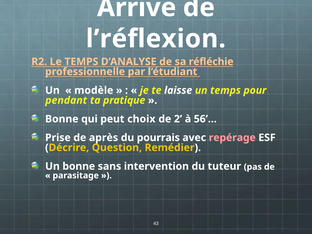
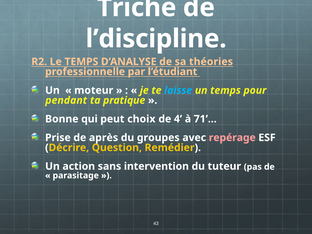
Arrive: Arrive -> Triche (137, 8)
l’réflexion: l’réflexion -> l’discipline (156, 39)
réfléchie: réfléchie -> théories (211, 62)
modèle: modèle -> moteur (94, 90)
laisse colour: white -> light blue (178, 90)
2: 2 -> 4 (178, 119)
56: 56 -> 71 (205, 119)
pourrais: pourrais -> groupes (158, 138)
Un bonne: bonne -> action (79, 166)
